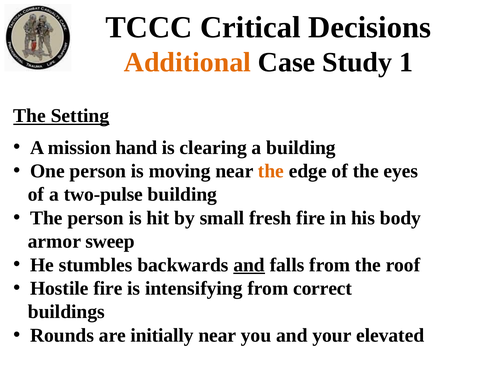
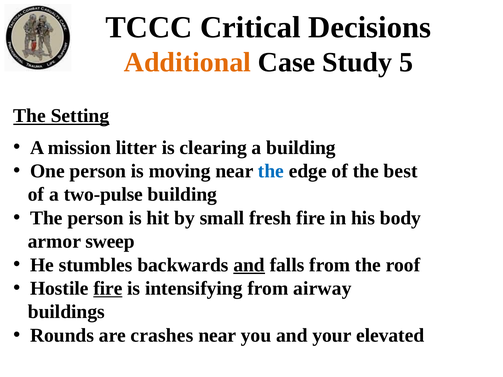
1: 1 -> 5 (406, 62)
hand: hand -> litter (136, 148)
the colour: orange -> blue (271, 171)
eyes: eyes -> best (401, 171)
fire underline: none -> present (108, 289)
correct: correct -> airway (322, 289)
initially: initially -> crashes (162, 336)
